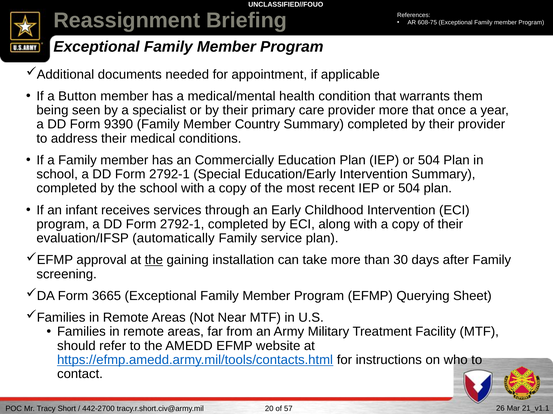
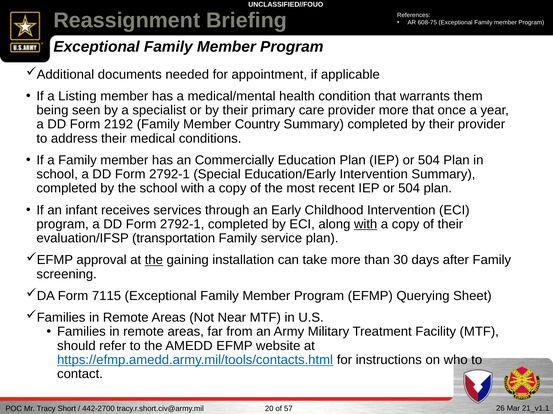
Button: Button -> Listing (77, 96)
9390: 9390 -> 2192 (119, 125)
with underline: none -> present (366, 225)
automatically: automatically -> transportation (174, 239)
3665: 3665 -> 7115 (106, 296)
